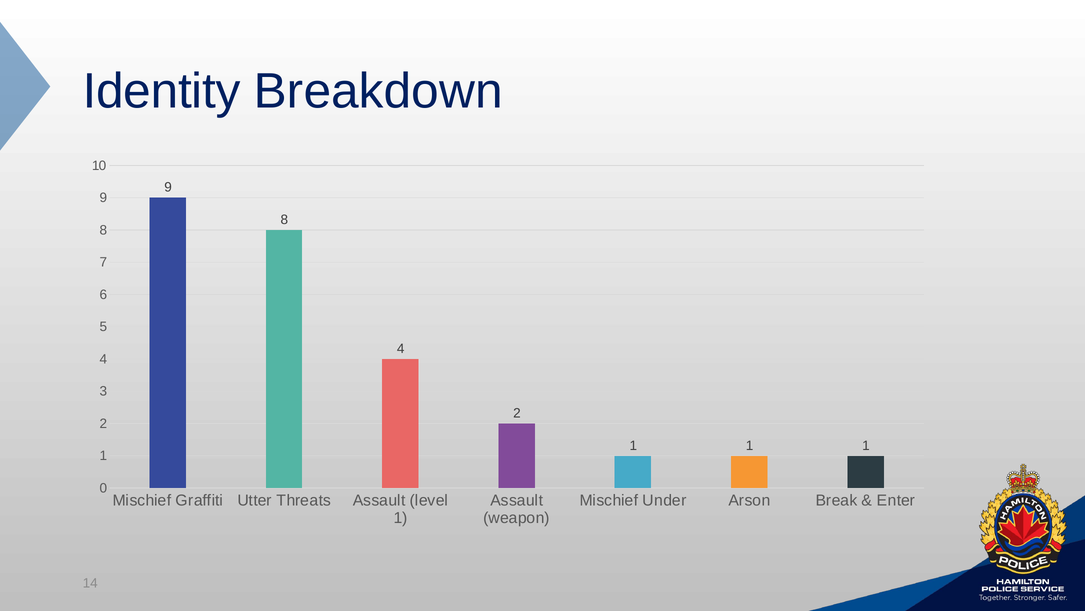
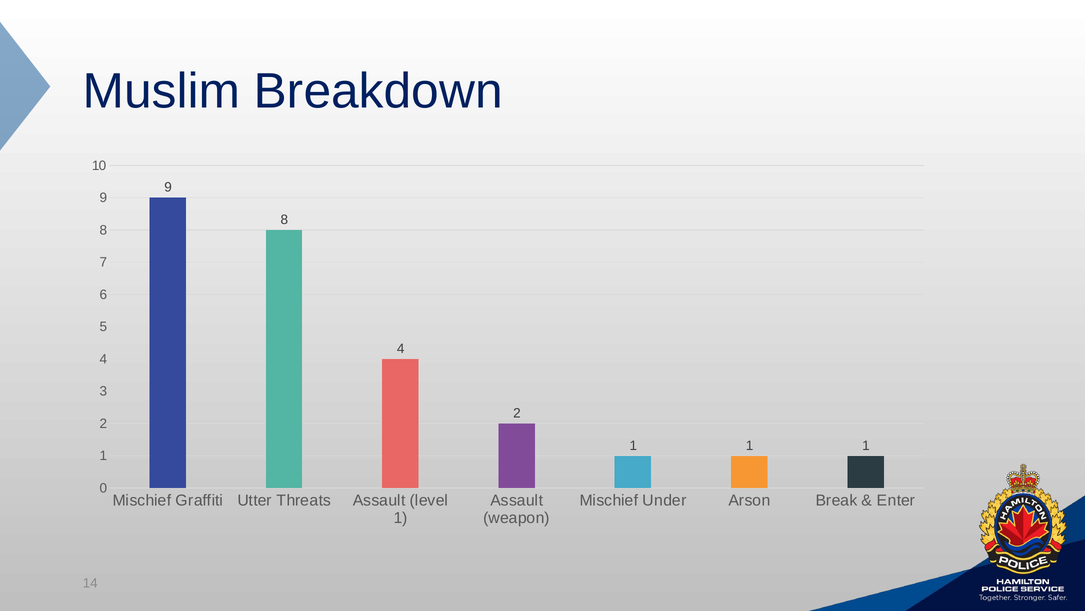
Identity: Identity -> Muslim (161, 91)
